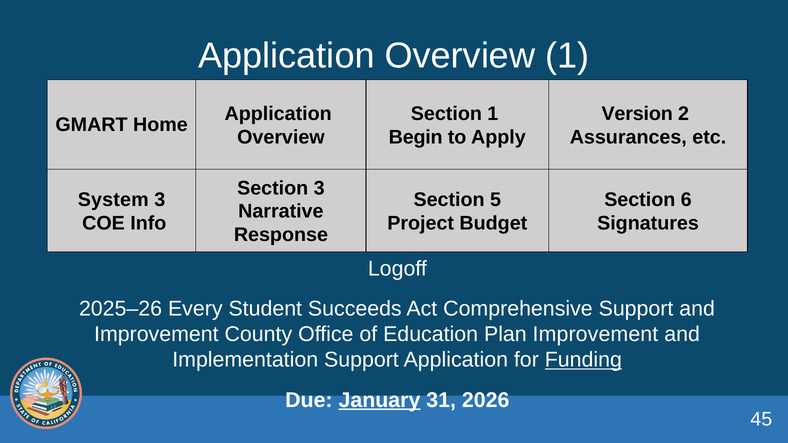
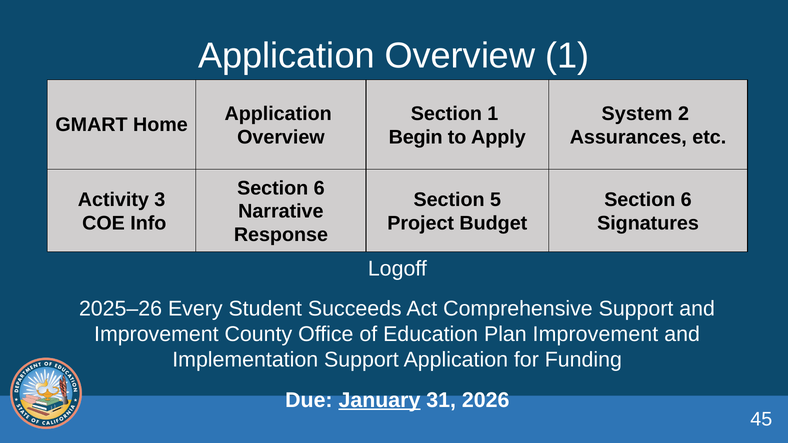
Version: Version -> System (637, 114)
3: 3 -> 6 (319, 188)
System: System -> Activity (113, 200)
Funding underline: present -> none (583, 360)
